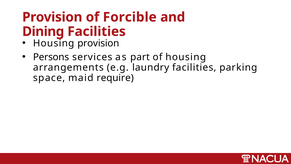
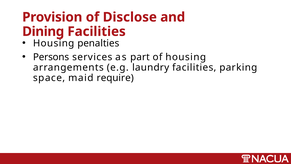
Forcible: Forcible -> Disclose (130, 17)
Housing provision: provision -> penalties (98, 43)
